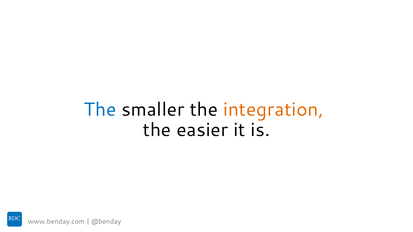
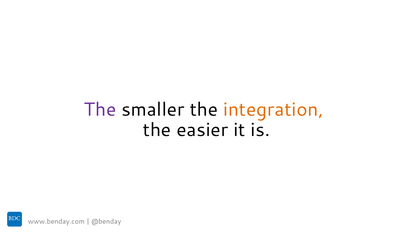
The colour: blue -> purple (100, 110)
